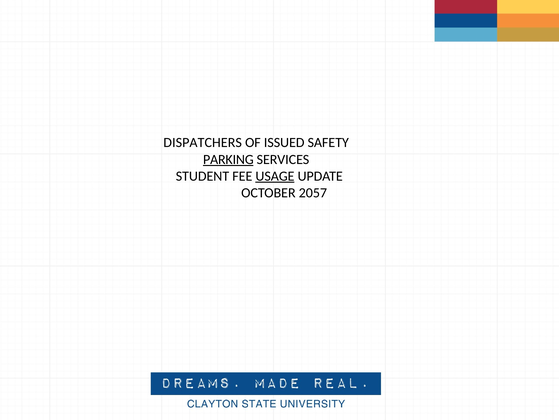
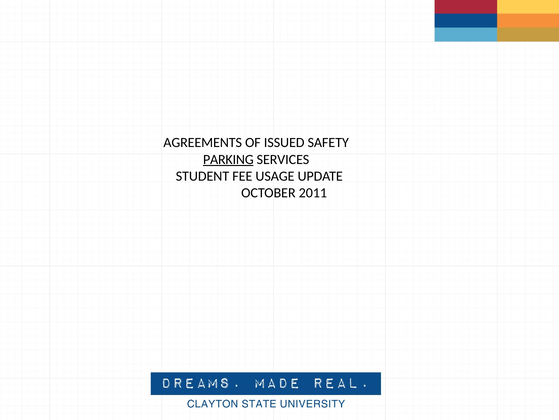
DISPATCHERS: DISPATCHERS -> AGREEMENTS (203, 142)
USAGE underline: present -> none (275, 176)
2057: 2057 -> 2011 (313, 193)
